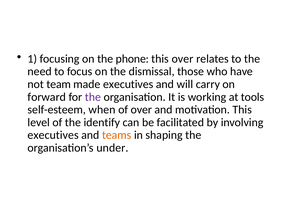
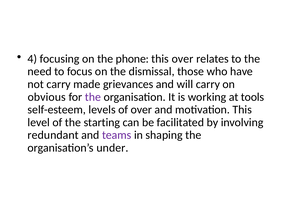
1: 1 -> 4 (32, 59)
not team: team -> carry (59, 84)
made executives: executives -> grievances (128, 84)
forward: forward -> obvious (47, 97)
when: when -> levels (102, 110)
identify: identify -> starting (102, 123)
executives: executives -> redundant (53, 135)
teams colour: orange -> purple (117, 135)
